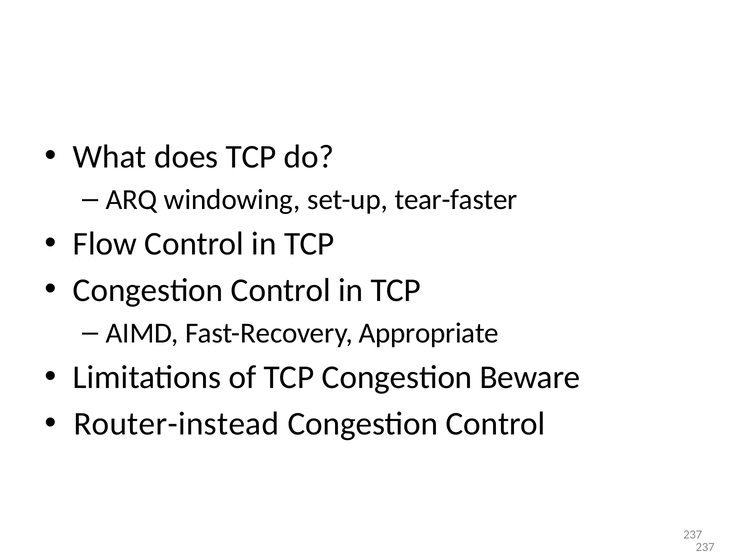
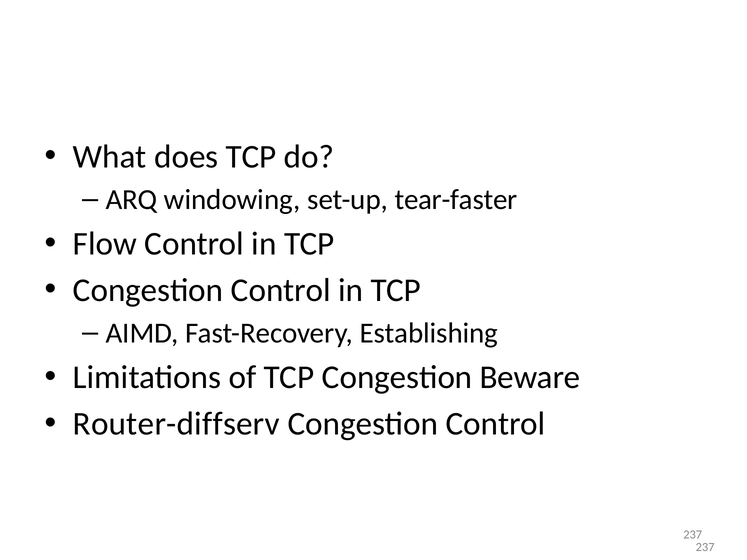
Appropriate: Appropriate -> Establishing (429, 333)
Router-instead: Router-instead -> Router-diffserv (176, 424)
